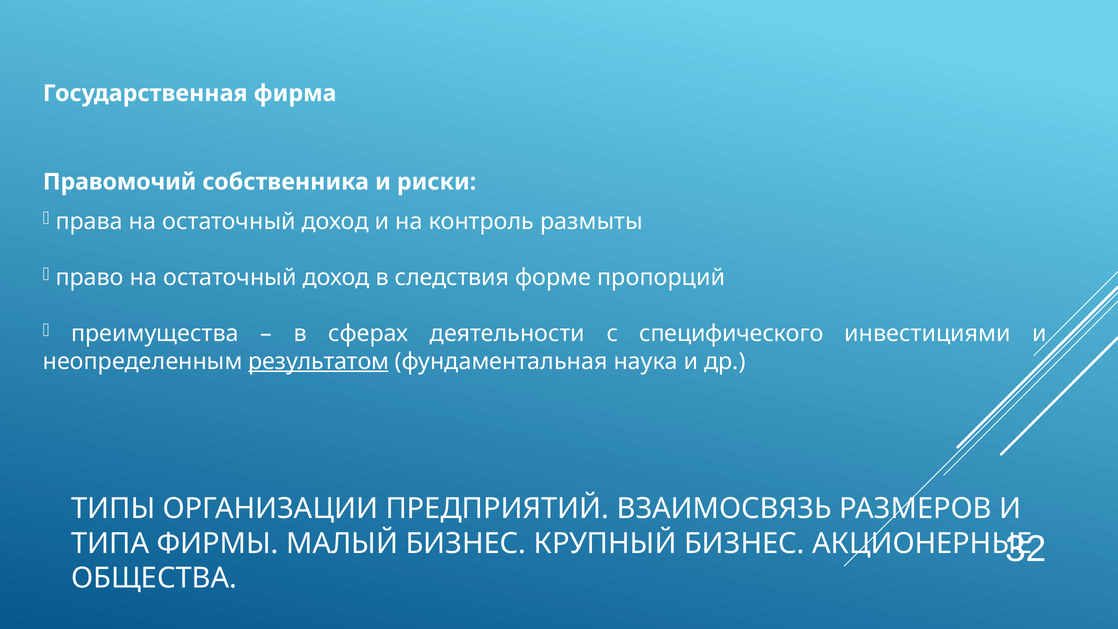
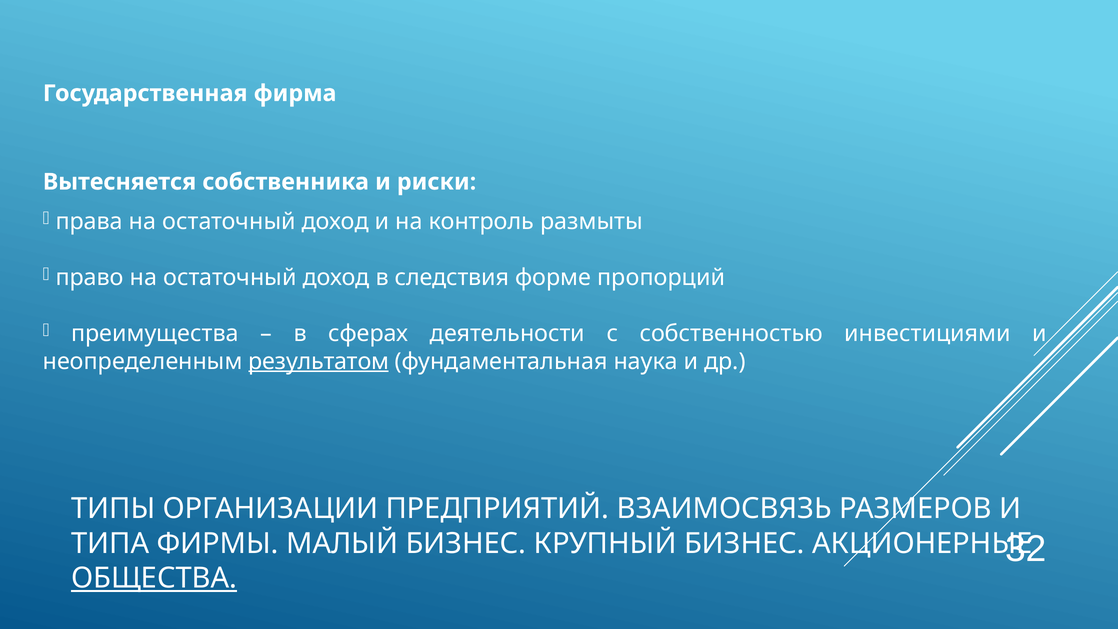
Правомочий: Правомочий -> Вытесняется (120, 182)
специфического: специфического -> собственностью (731, 333)
ОБЩЕСТВА underline: none -> present (154, 578)
